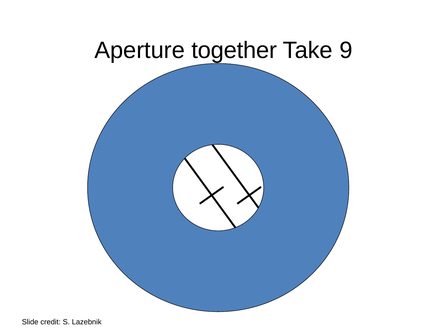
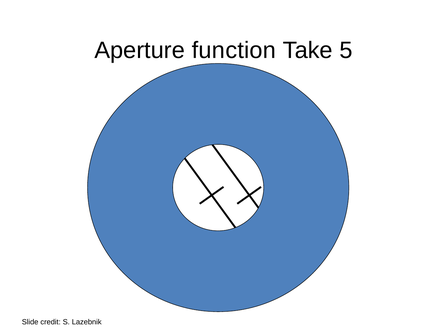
together: together -> function (234, 50)
9: 9 -> 5 (346, 50)
